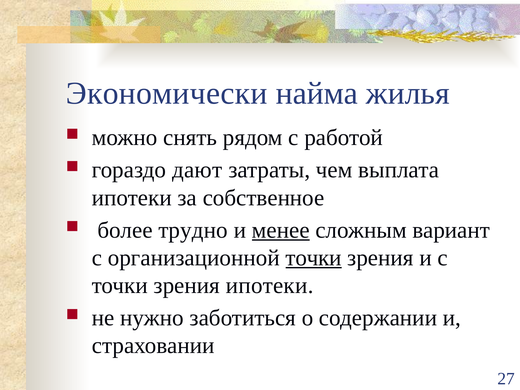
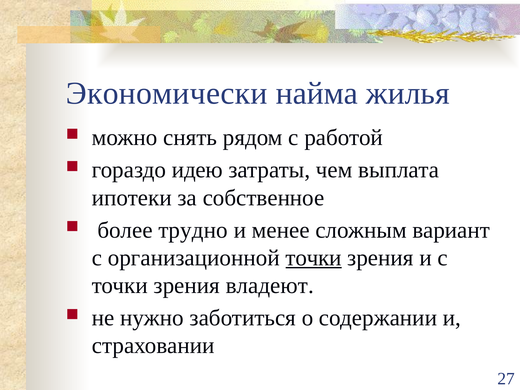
дают: дают -> идею (197, 170)
менее underline: present -> none (281, 230)
зрения ипотеки: ипотеки -> владеют (270, 286)
